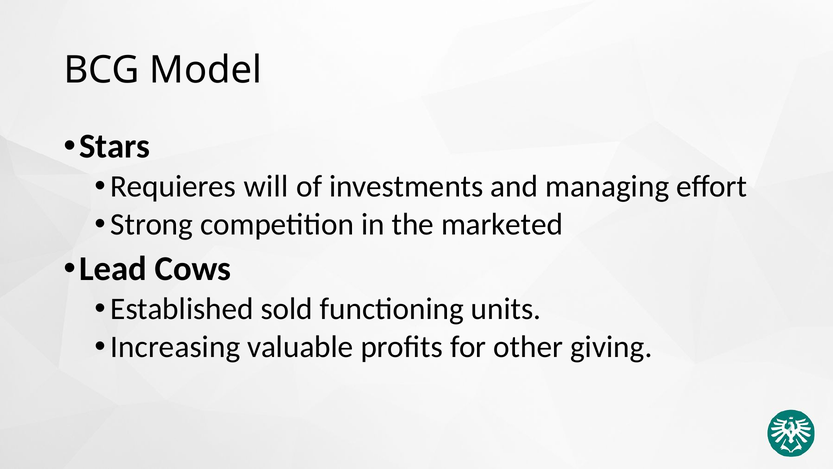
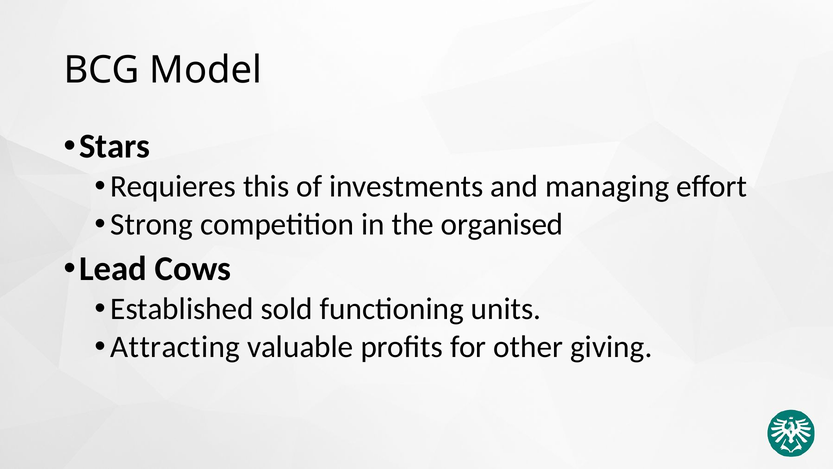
will: will -> this (266, 186)
marketed: marketed -> organised (502, 224)
Increasing: Increasing -> Attracting (175, 347)
